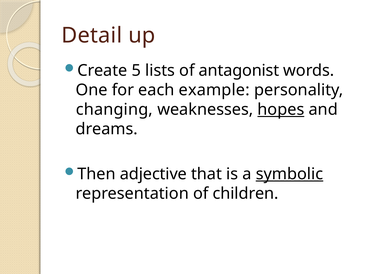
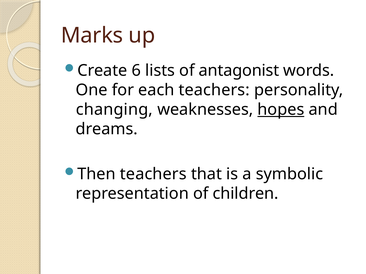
Detail: Detail -> Marks (92, 35)
5: 5 -> 6 (136, 71)
each example: example -> teachers (214, 90)
Then adjective: adjective -> teachers (153, 174)
symbolic underline: present -> none (289, 174)
